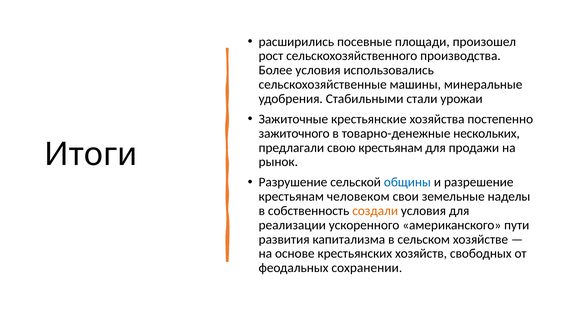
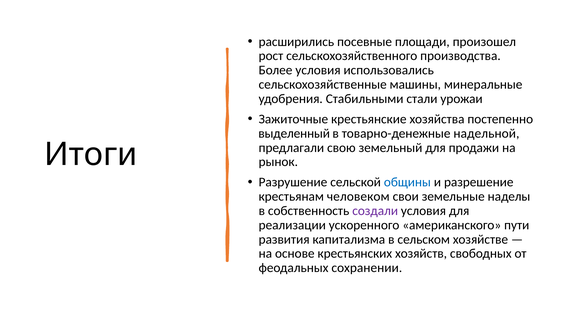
зажиточного: зажиточного -> выделенный (294, 134)
нескольких: нескольких -> надельной (486, 134)
свою крестьянам: крестьянам -> земельный (390, 148)
создали colour: orange -> purple (375, 211)
